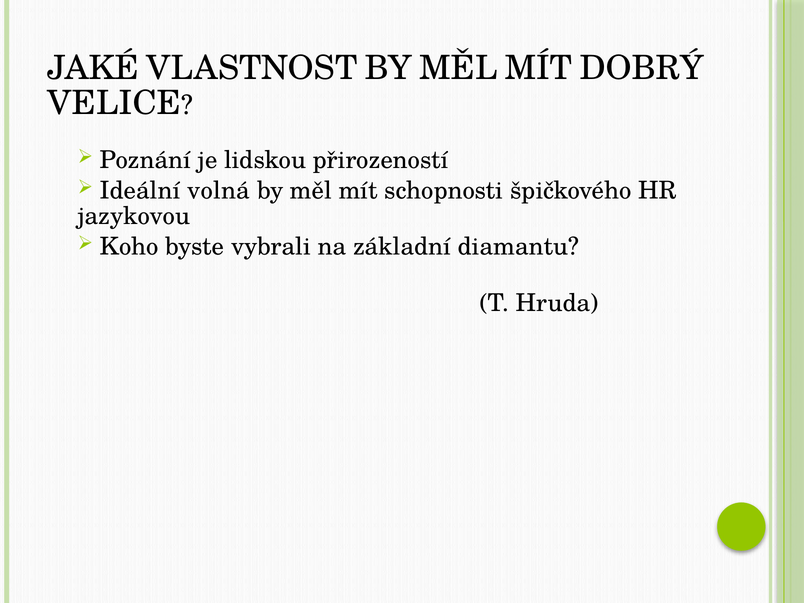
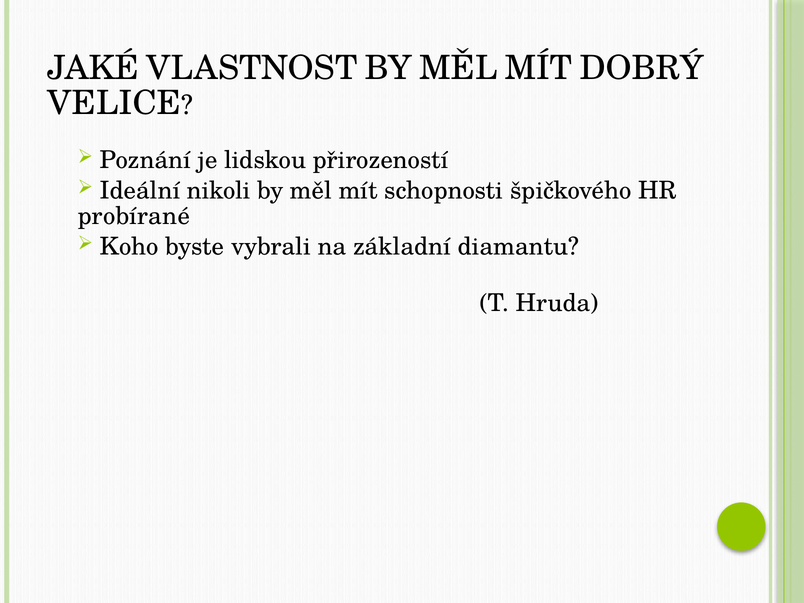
volná: volná -> nikoli (219, 191)
jazykovou: jazykovou -> probírané (134, 216)
